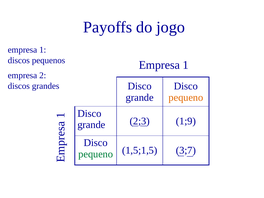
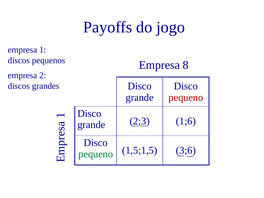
1: 1 -> 8 (186, 65)
pequeno colour: orange -> red (186, 97)
1;9: 1;9 -> 1;6 (186, 121)
3;7: 3;7 -> 3;6 (186, 150)
